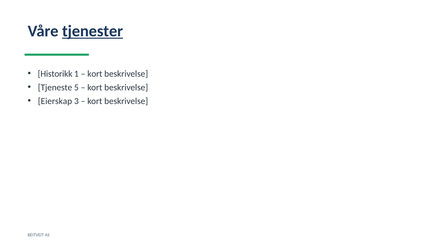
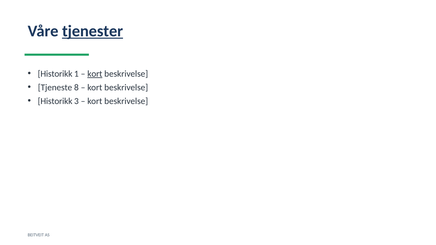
kort underline: none -> present (95, 74)
5: 5 -> 8 (76, 87)
Eierskap: Eierskap -> Historikk (55, 101)
